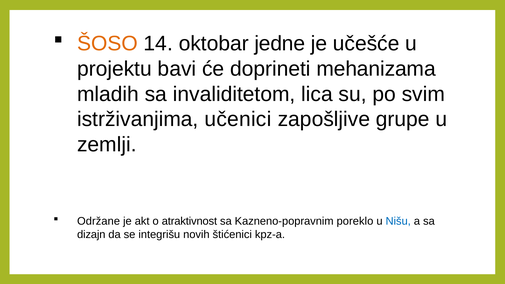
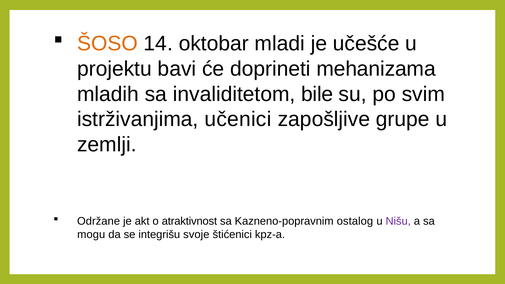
jedne: jedne -> mladi (280, 44)
lica: lica -> bile (317, 94)
poreklo: poreklo -> ostalog (355, 221)
Nišu colour: blue -> purple (398, 221)
dizajn: dizajn -> mogu (91, 234)
novih: novih -> svoje (196, 234)
